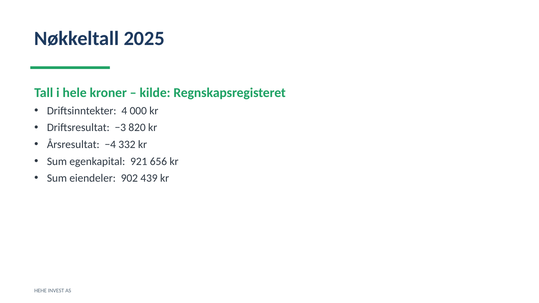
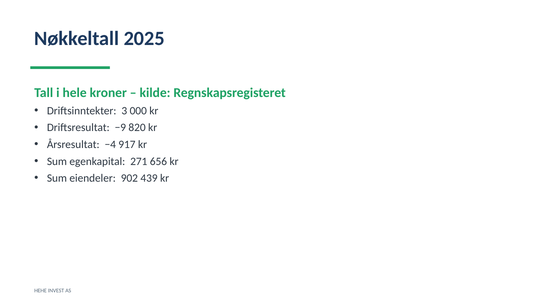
4: 4 -> 3 (124, 111)
−3: −3 -> −9 (120, 128)
332: 332 -> 917 (127, 145)
921: 921 -> 271 (139, 161)
